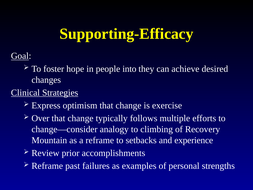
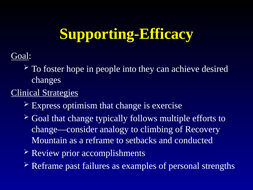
Over: Over -> Goal (40, 118)
experience: experience -> conducted (194, 140)
